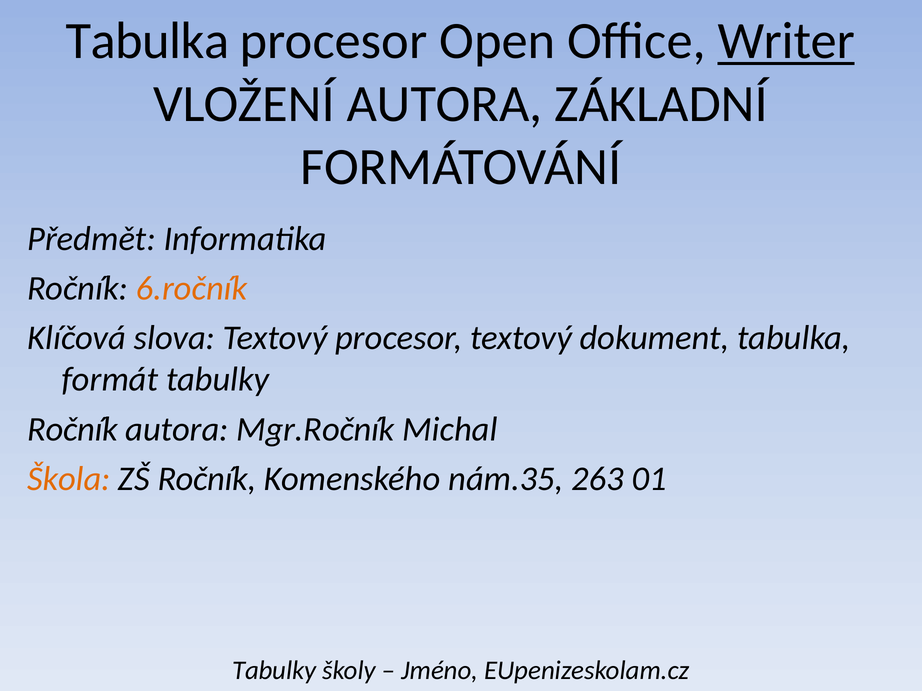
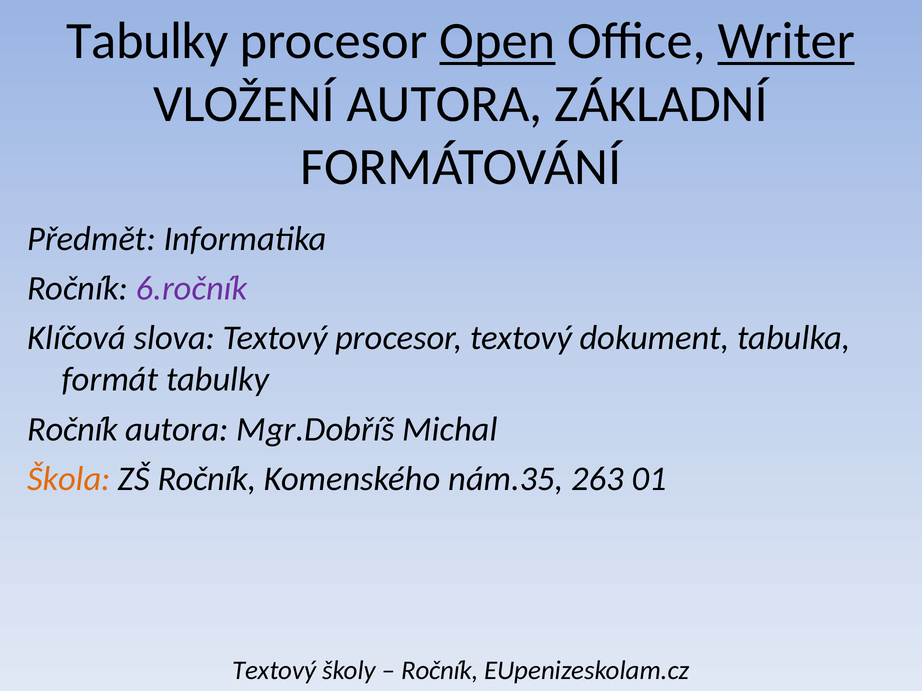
Tabulka: Tabulka -> Tabulky (147, 41)
Open underline: none -> present (497, 41)
6.ročník colour: orange -> purple (192, 289)
Mgr.Ročník: Mgr.Ročník -> Mgr.Dobříš (315, 430)
Tabulky: Tabulky -> Textový (274, 671)
Jméno: Jméno -> Ročník (440, 671)
